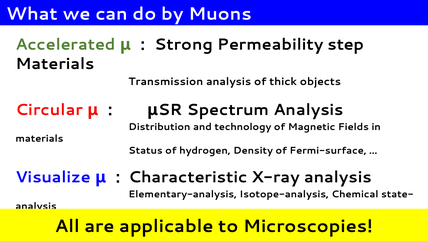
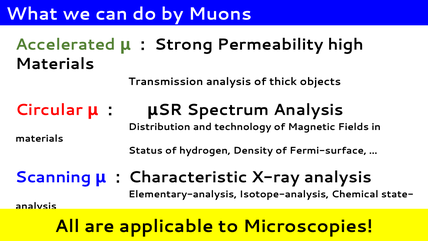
step: step -> high (346, 44)
Visualize: Visualize -> Scanning (53, 177)
